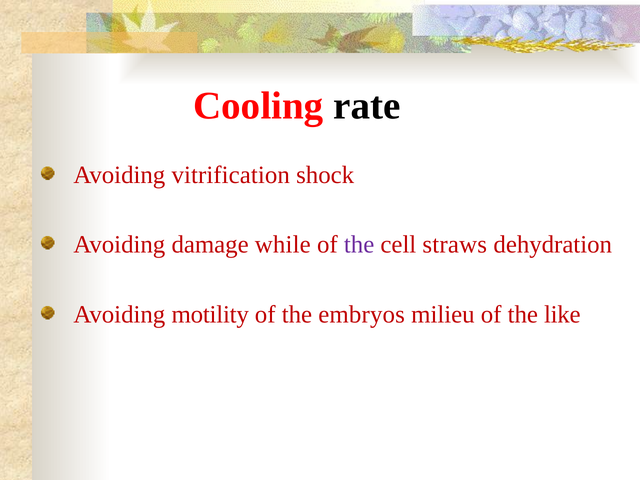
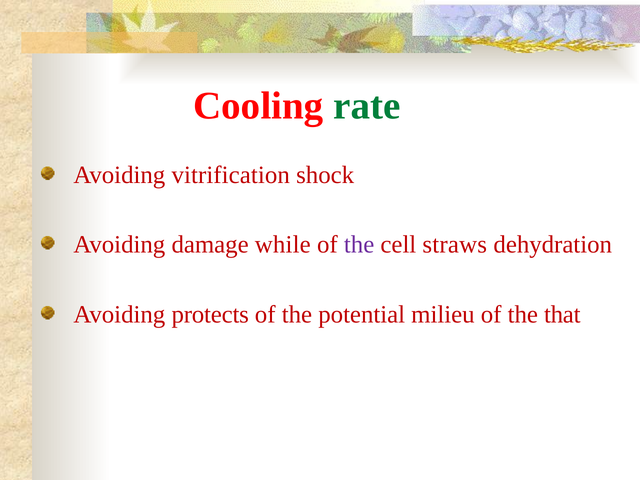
rate colour: black -> green (367, 106)
motility: motility -> protects (210, 314)
embryos: embryos -> potential (362, 314)
like: like -> that (562, 314)
